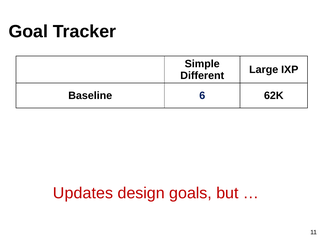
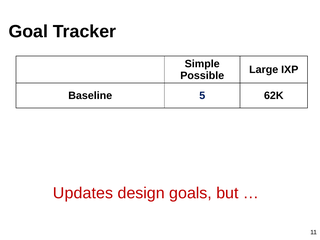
Different: Different -> Possible (202, 76)
6: 6 -> 5 (202, 96)
